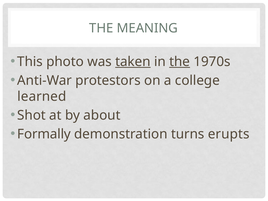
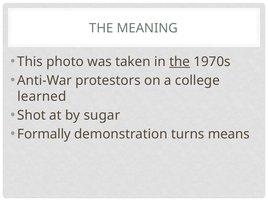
taken underline: present -> none (133, 62)
about: about -> sugar (102, 115)
erupts: erupts -> means (229, 134)
